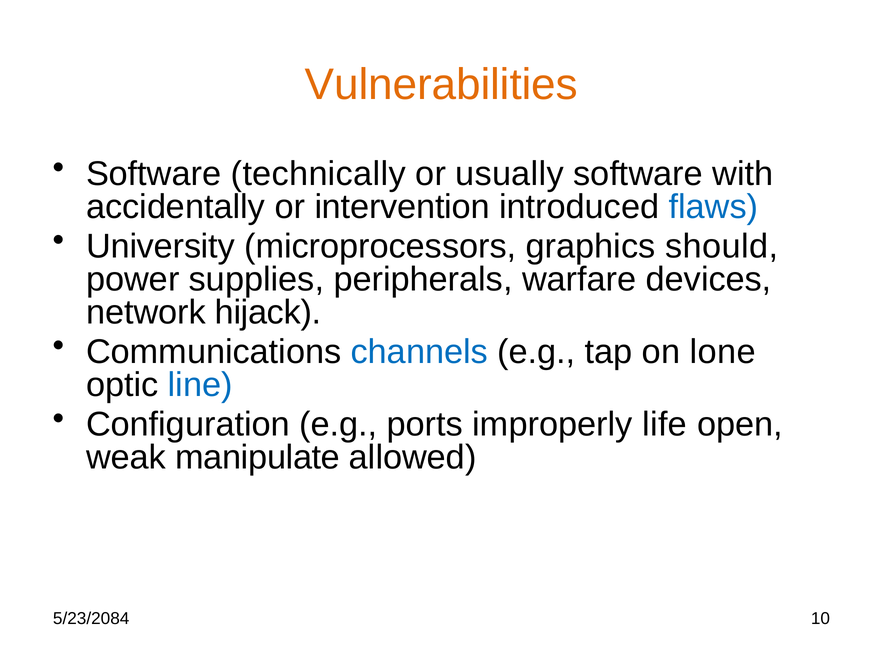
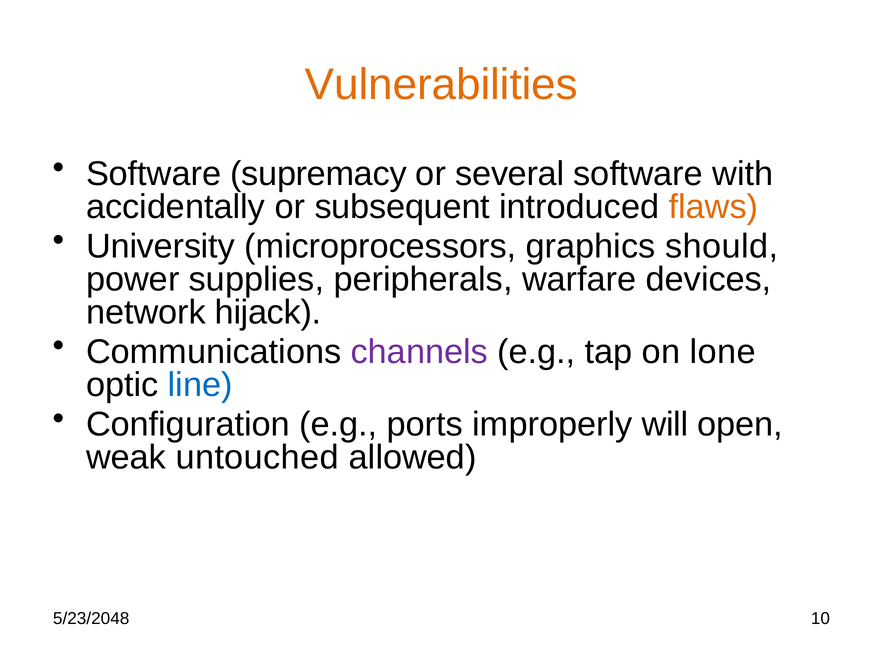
technically: technically -> supremacy (319, 174)
usually: usually -> several (510, 174)
intervention: intervention -> subsequent (402, 207)
flaws colour: blue -> orange (713, 207)
channels colour: blue -> purple (419, 352)
life: life -> will (665, 425)
manipulate: manipulate -> untouched (257, 458)
5/23/2084: 5/23/2084 -> 5/23/2048 (91, 619)
